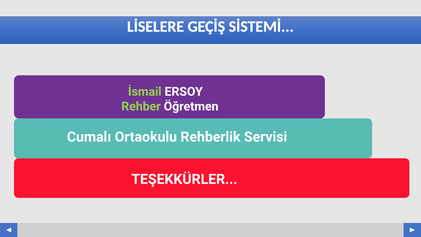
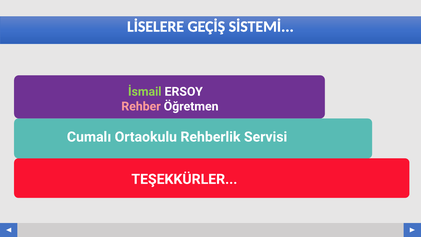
Rehber colour: light green -> pink (141, 106)
